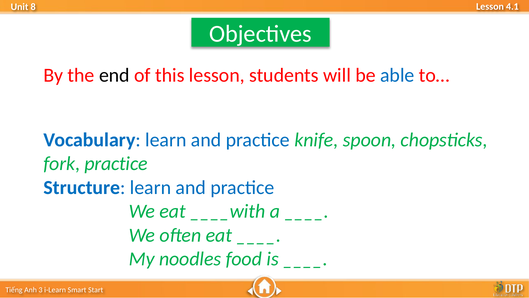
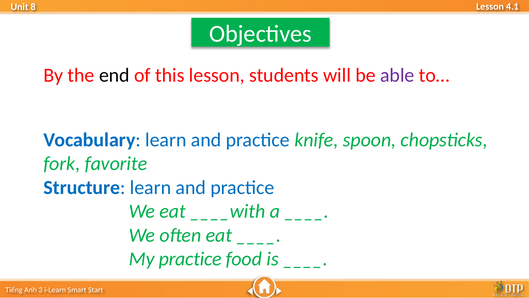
able colour: blue -> purple (397, 75)
fork practice: practice -> favorite (116, 163)
My noodles: noodles -> practice (190, 259)
